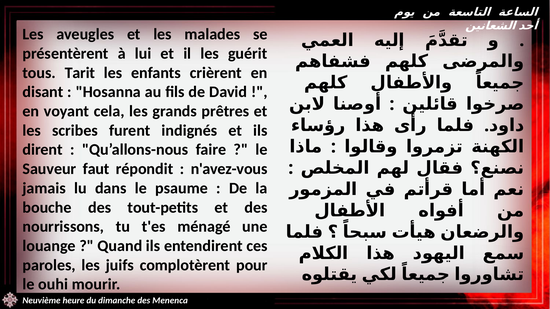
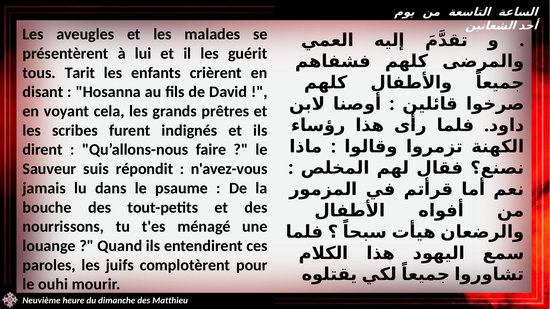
faut: faut -> suis (96, 169)
Menenca: Menenca -> Matthieu (170, 301)
